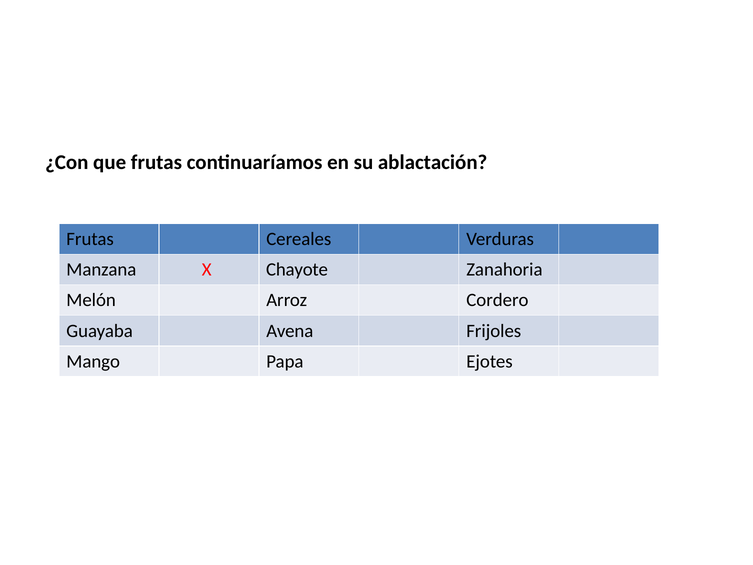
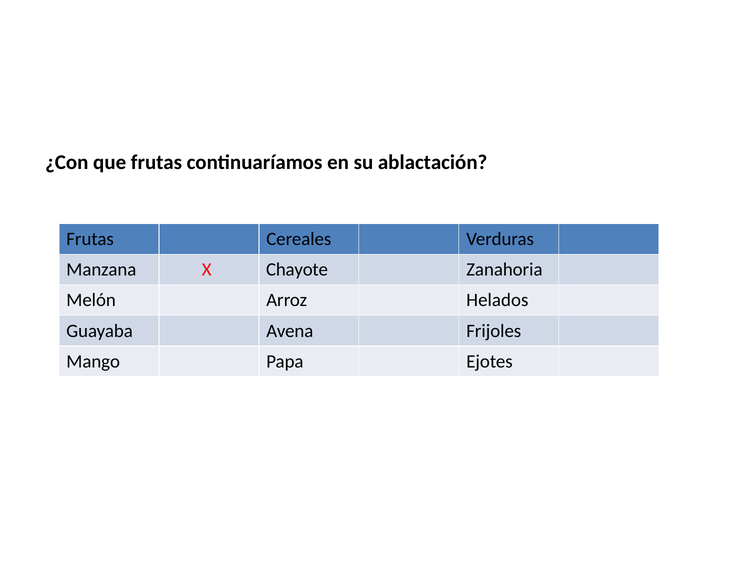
Cordero: Cordero -> Helados (497, 300)
